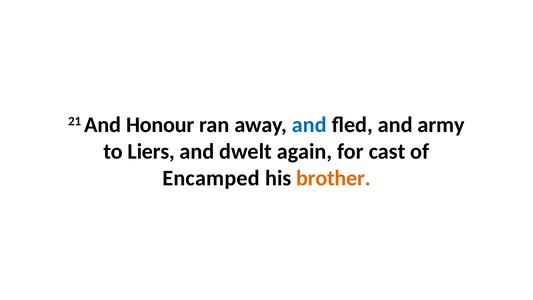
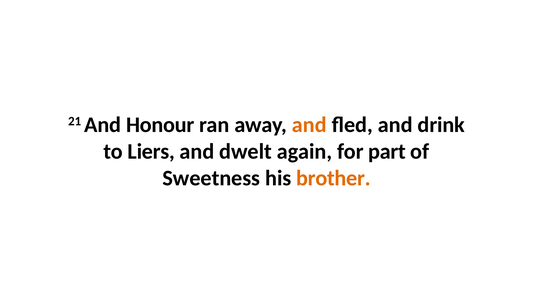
and colour: blue -> orange (309, 125)
army: army -> drink (441, 125)
cast: cast -> part (387, 151)
Encamped: Encamped -> Sweetness (211, 178)
